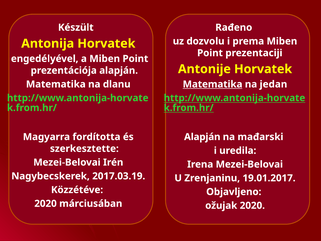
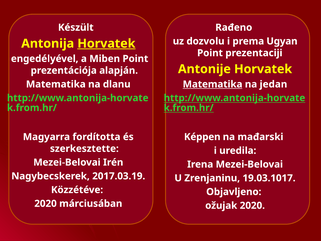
prema Miben: Miben -> Ugyan (282, 41)
Horvatek underline: none -> present (106, 43)
Alapján: Alapján -> Képpen (202, 137)
19.01.2017: 19.01.2017 -> 19.03.1017 (269, 178)
